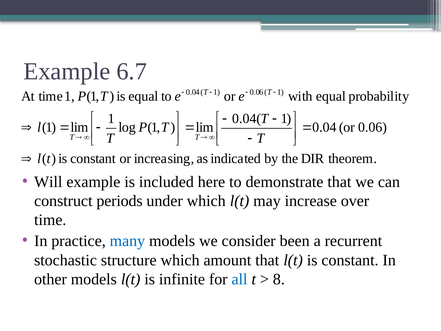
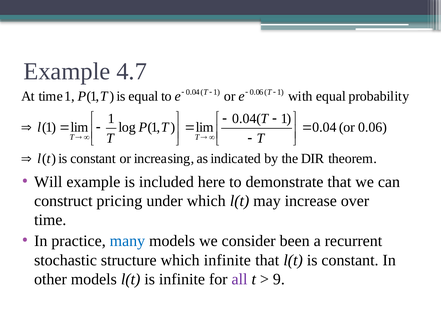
6.7: 6.7 -> 4.7 (132, 71)
periods: periods -> pricing (119, 201)
which amount: amount -> infinite (227, 260)
all colour: blue -> purple (240, 279)
8: 8 -> 9 (279, 279)
